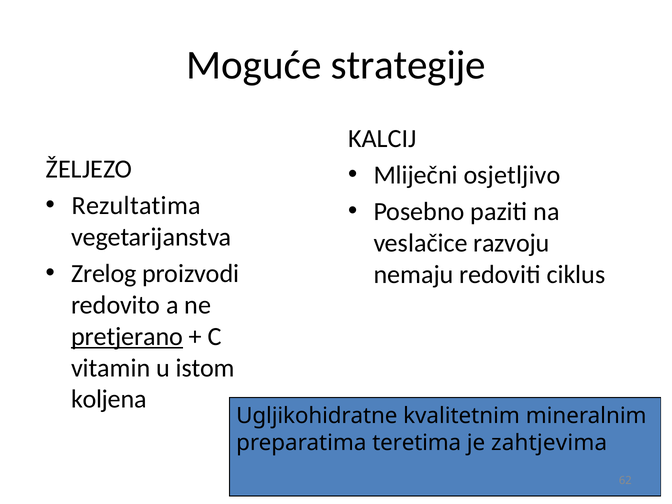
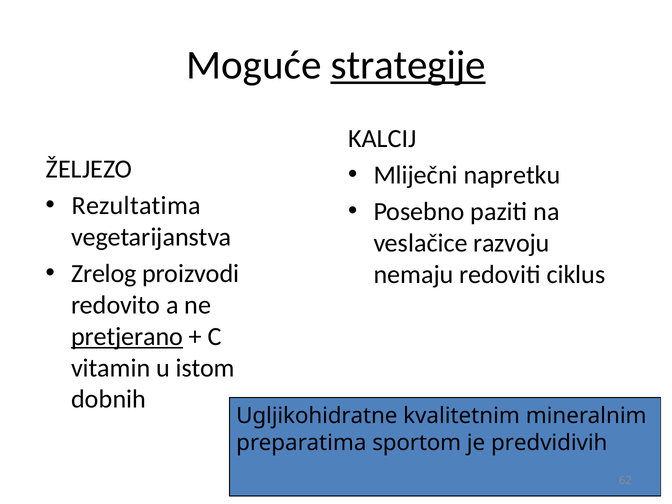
strategije underline: none -> present (408, 65)
osjetljivo: osjetljivo -> napretku (512, 175)
koljena: koljena -> dobnih (109, 399)
teretima: teretima -> sportom (417, 443)
zahtjevima: zahtjevima -> predvidivih (549, 443)
